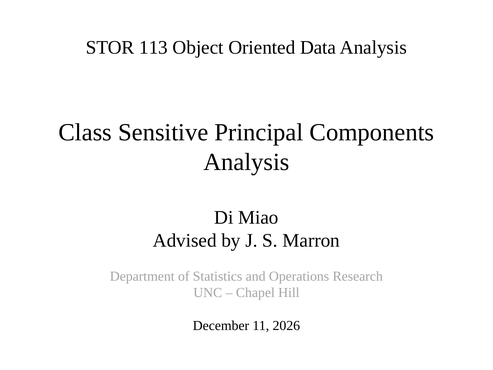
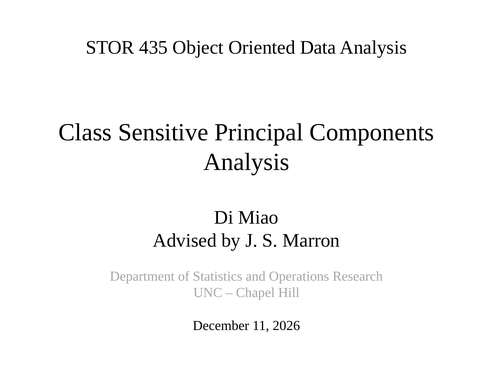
113: 113 -> 435 (154, 48)
